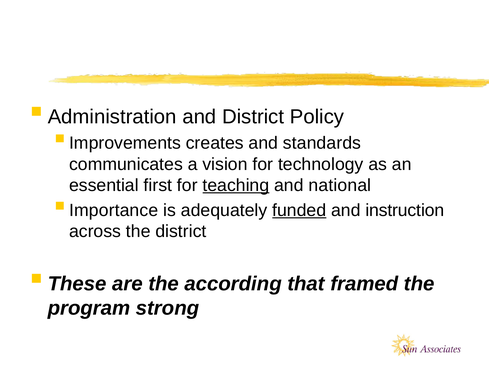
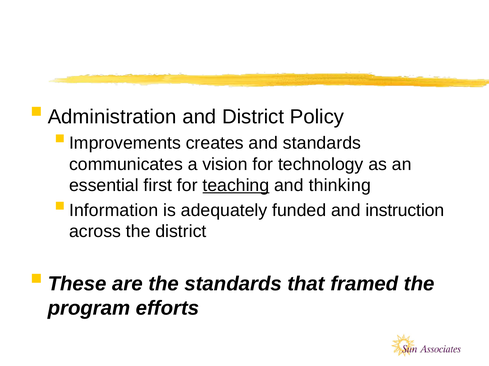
national: national -> thinking (340, 186)
Importance: Importance -> Information (114, 211)
funded underline: present -> none (299, 211)
the according: according -> standards (233, 284)
strong: strong -> efforts (168, 309)
